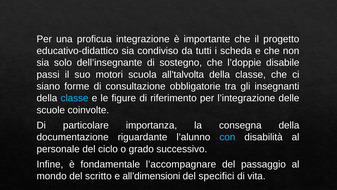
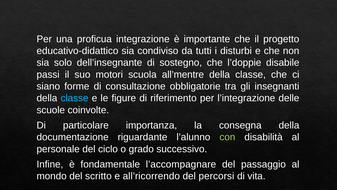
scheda: scheda -> disturbi (236, 51)
all’talvolta: all’talvolta -> all’mentre (183, 74)
con colour: light blue -> light green (227, 137)
all’dimensioni: all’dimensioni -> all’ricorrendo (151, 176)
specifici: specifici -> percorsi (216, 176)
